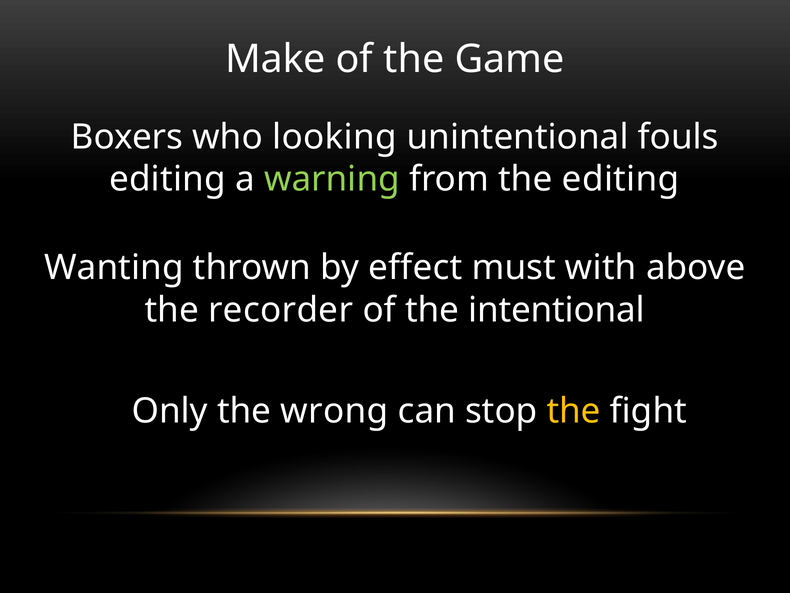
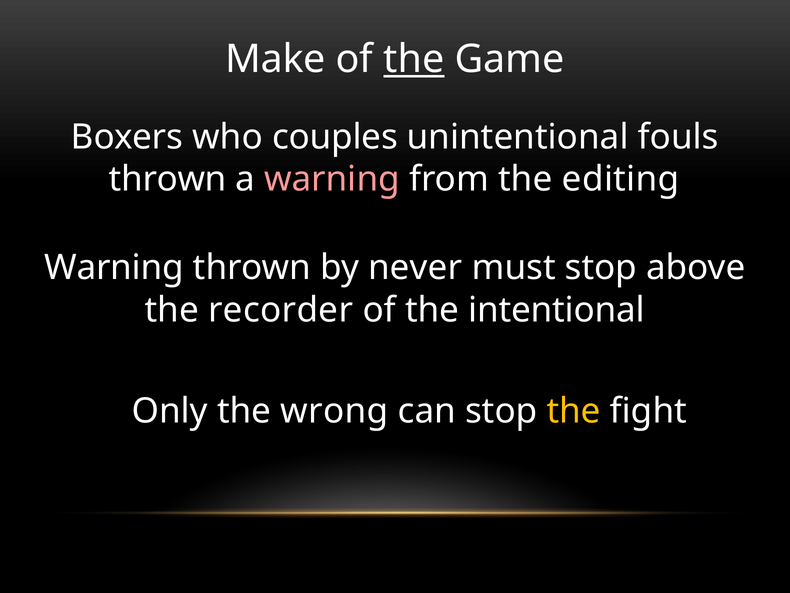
the underline: none -> present (414, 59)
looking: looking -> couples (335, 137)
editing: editing -> thrown (168, 179)
warning colour: light green -> pink (332, 179)
Wanting: Wanting -> Warning (114, 268)
effect: effect -> never (415, 268)
must with: with -> stop (601, 268)
